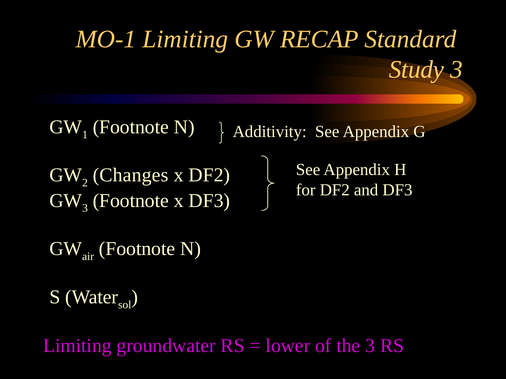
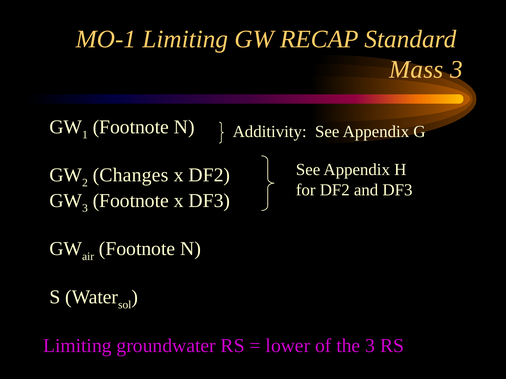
Study: Study -> Mass (416, 70)
